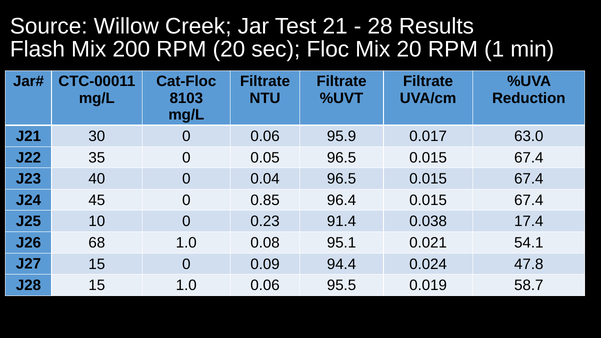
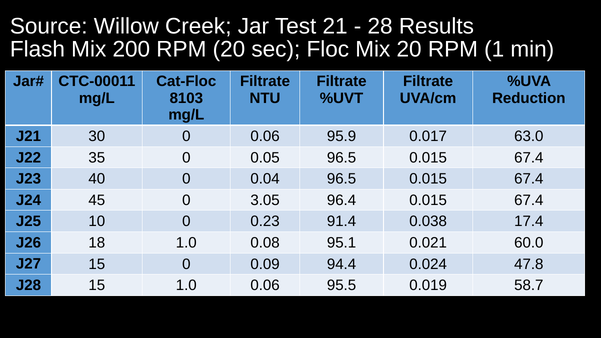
0.85: 0.85 -> 3.05 (265, 200)
68: 68 -> 18 (97, 243)
54.1: 54.1 -> 60.0 (529, 243)
